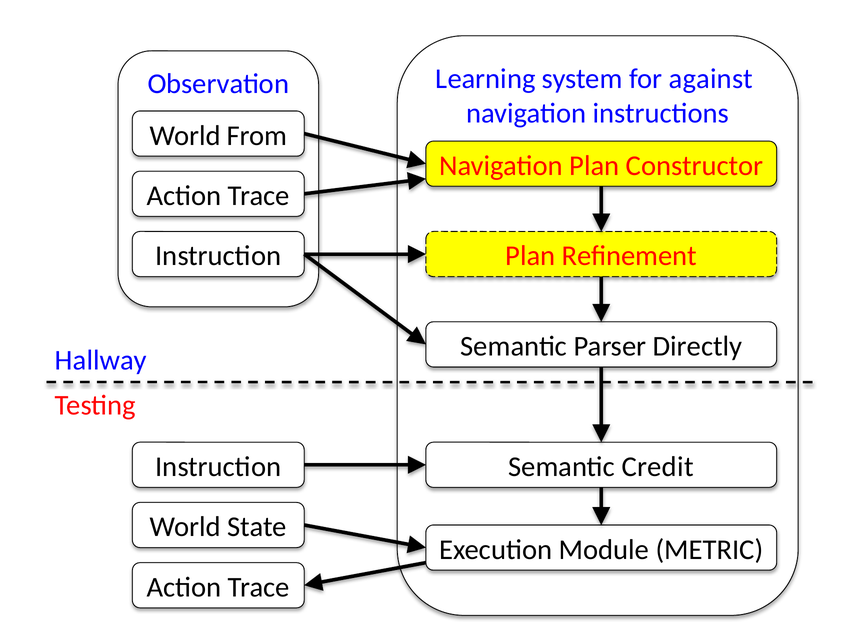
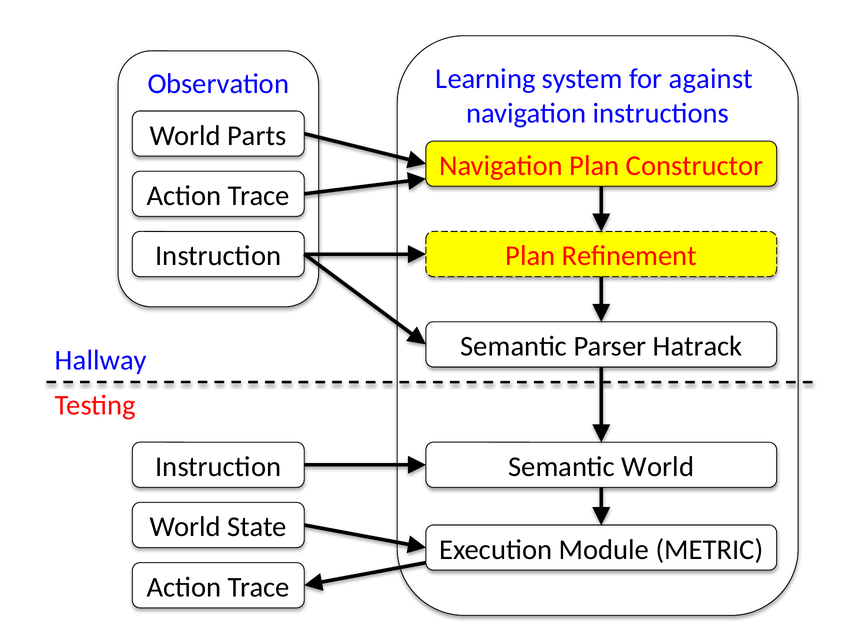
From: From -> Parts (257, 136)
Directly: Directly -> Hatrack (698, 346)
Semantic Credit: Credit -> World (658, 467)
